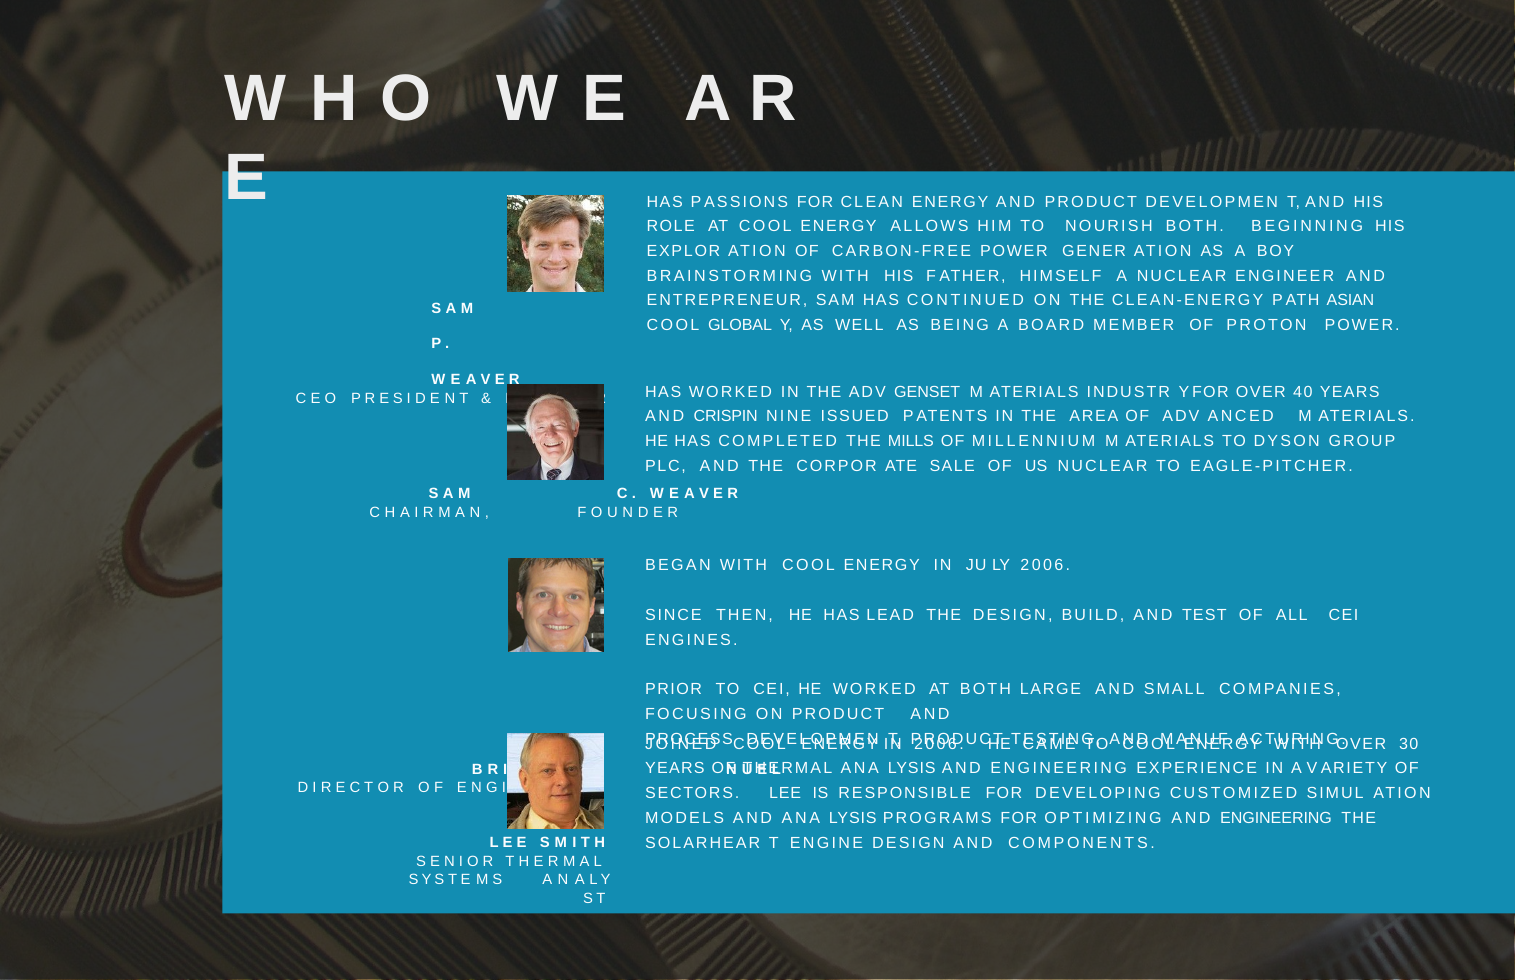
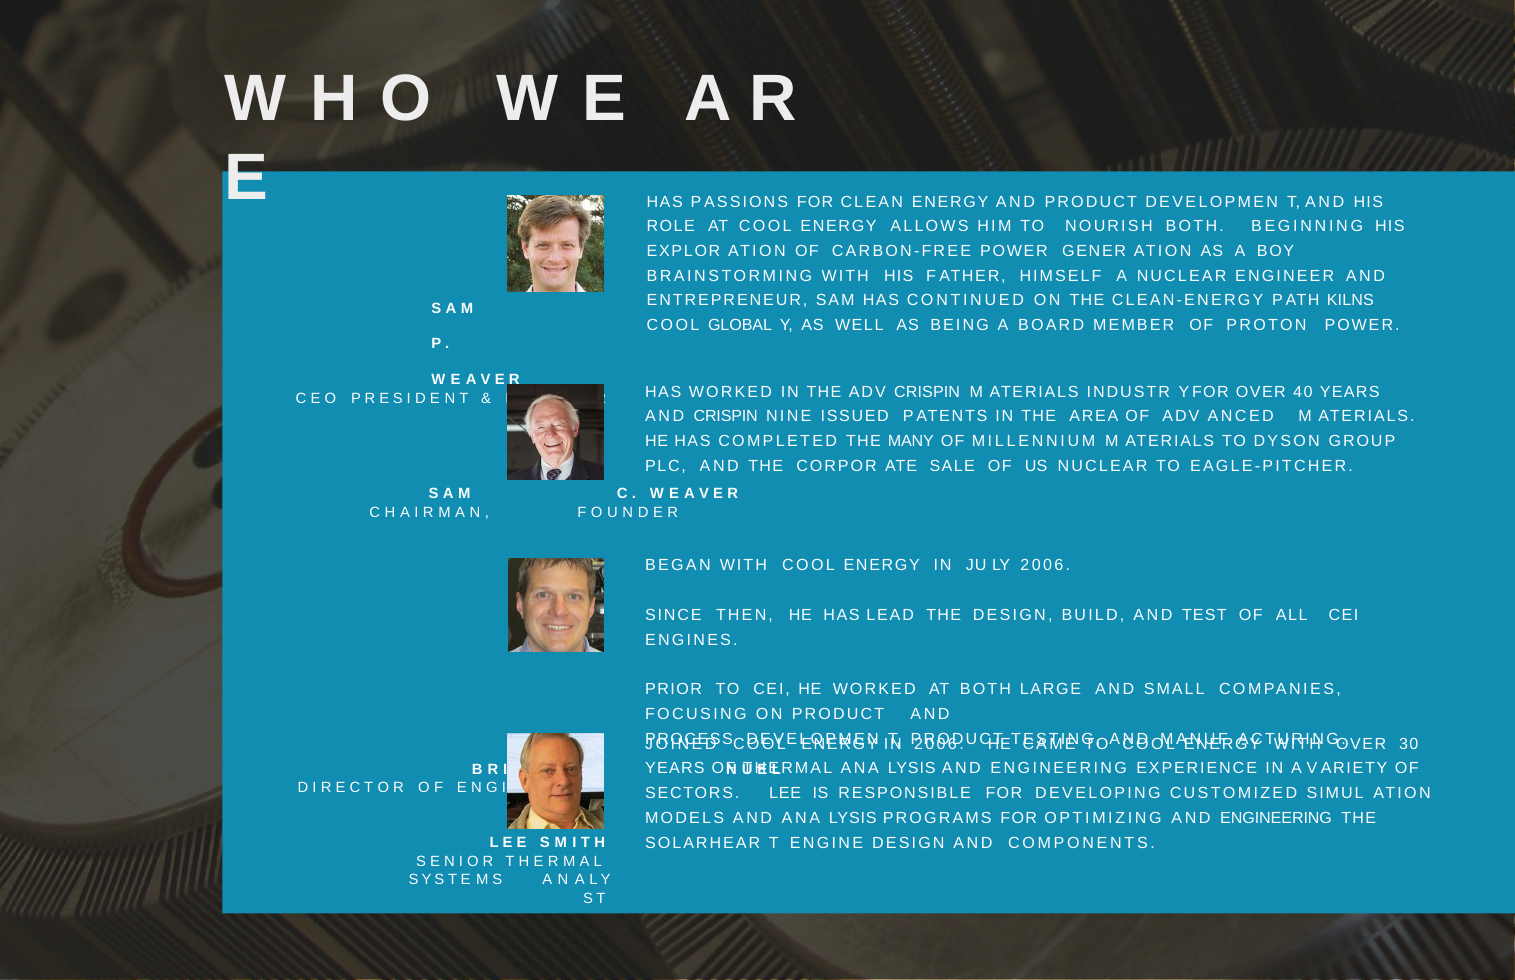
ASIAN: ASIAN -> KILNS (1350, 301)
ADV GENSET: GENSET -> CRISPIN (927, 392)
MILLS: MILLS -> MANY (911, 441)
